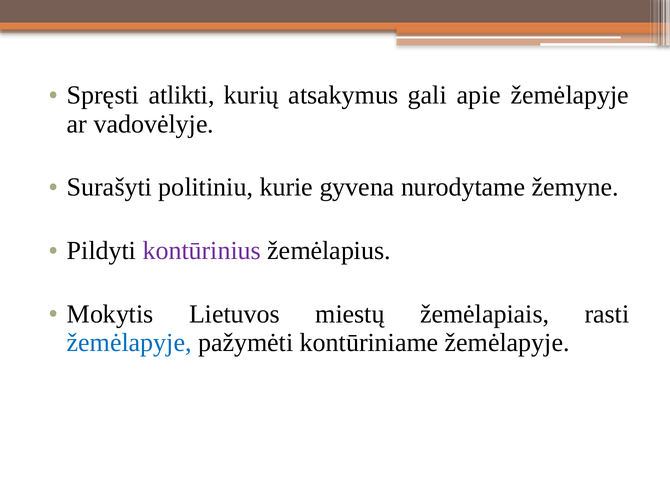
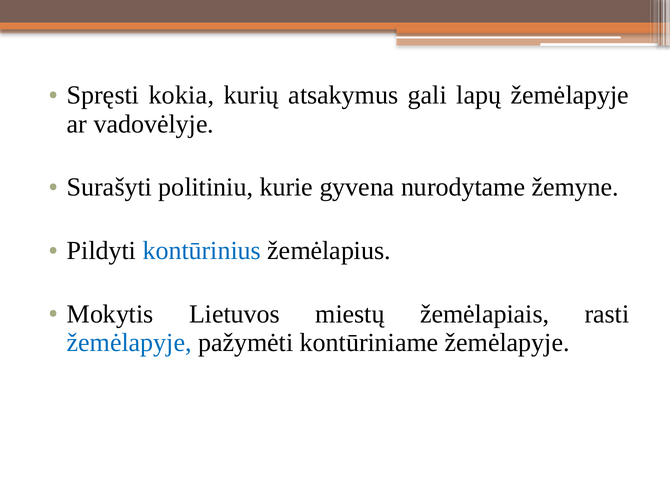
atlikti: atlikti -> kokia (181, 95)
apie: apie -> lapų (479, 95)
kontūrinius colour: purple -> blue (202, 250)
